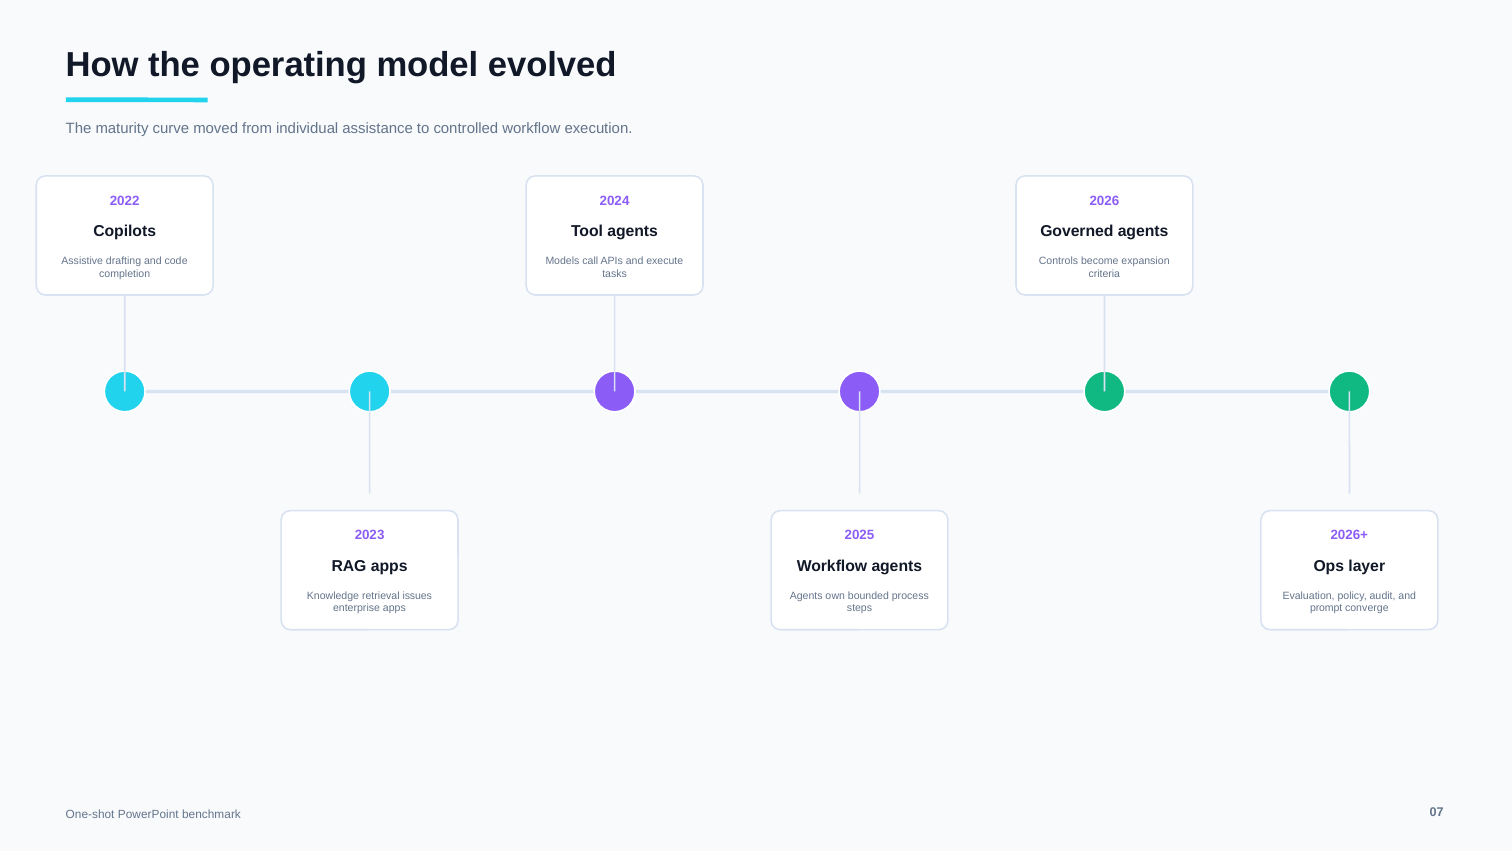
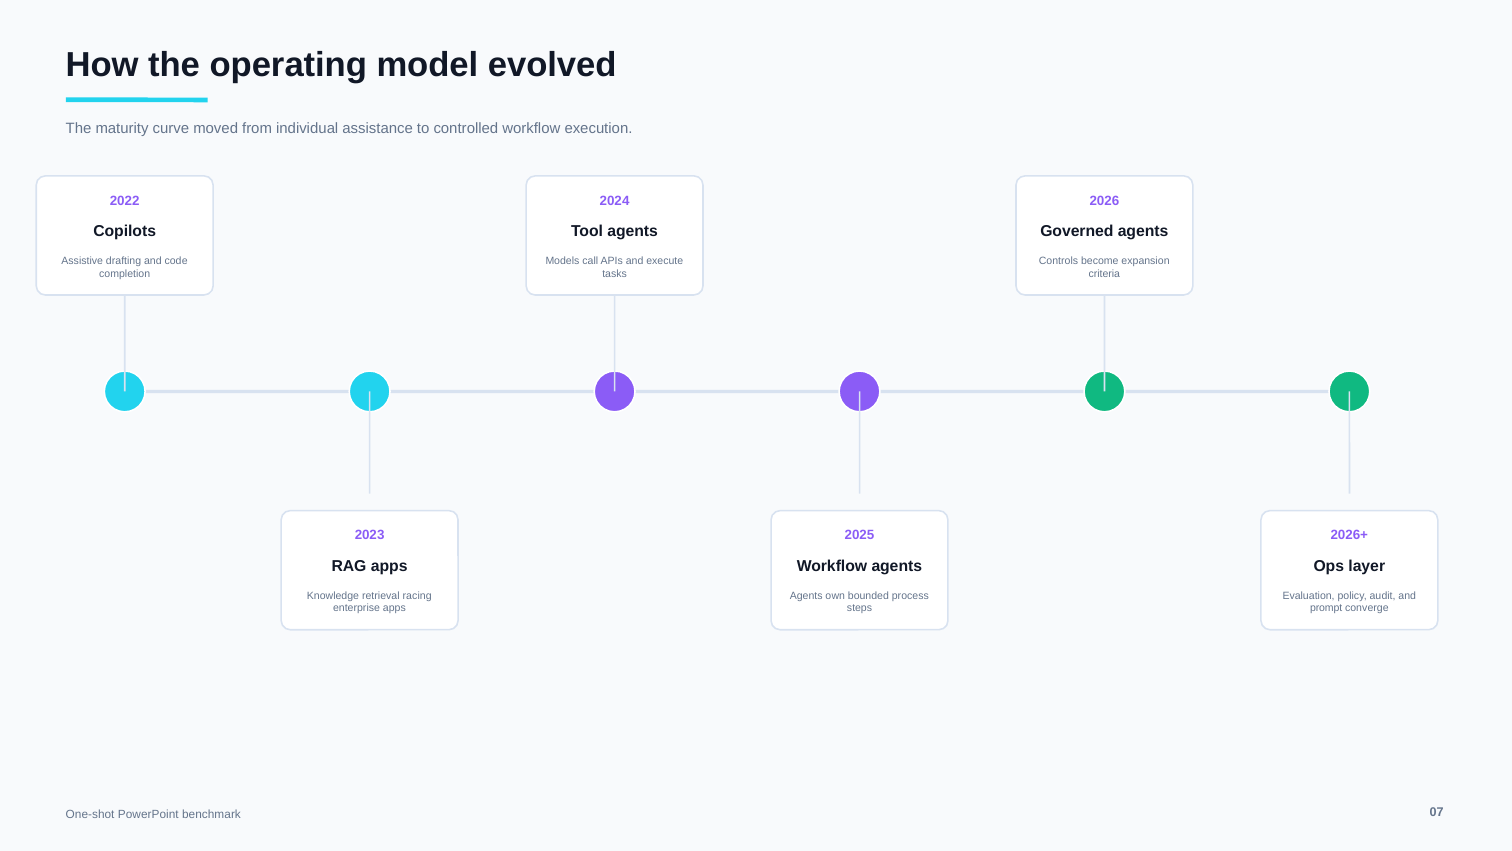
issues: issues -> racing (417, 595)
